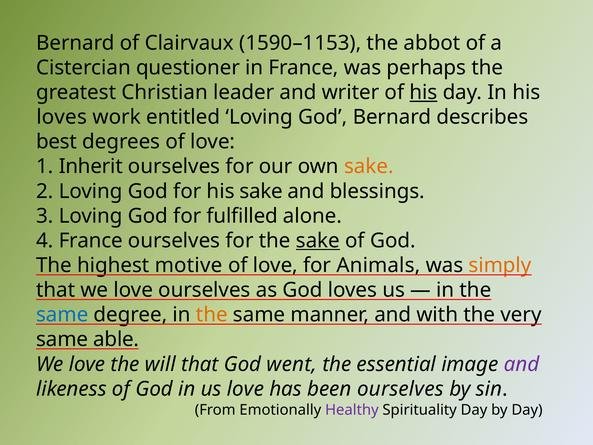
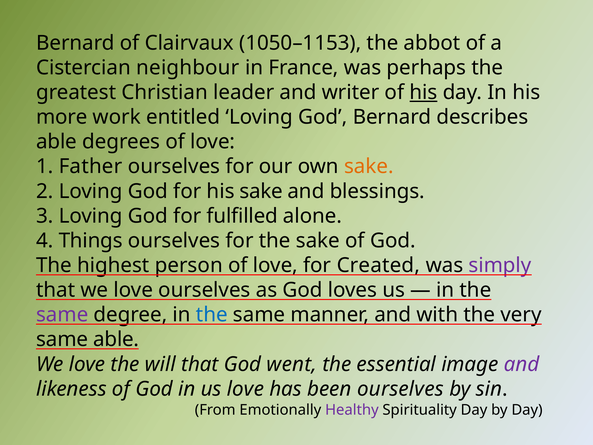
1590–1153: 1590–1153 -> 1050–1153 (300, 43)
questioner: questioner -> neighbour (188, 68)
loves: loves -> more (62, 117)
best: best -> able (57, 142)
Inherit: Inherit -> Father (91, 166)
4 France: France -> Things (91, 241)
sake underline: present -> none (318, 241)
motive: motive -> person (189, 265)
Animals: Animals -> Created (378, 265)
simply colour: orange -> purple (500, 265)
same colour: blue -> purple (62, 315)
the colour: orange -> blue (212, 315)
